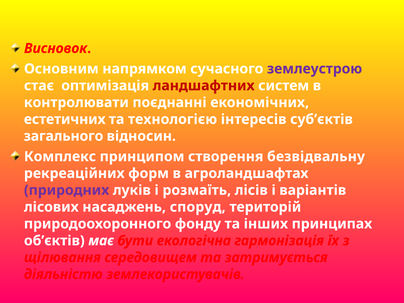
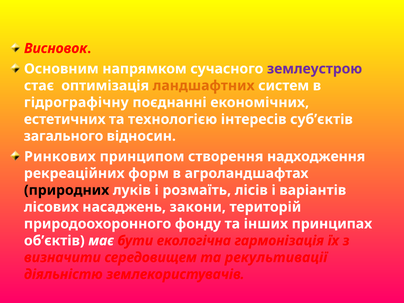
ландшафтних colour: red -> orange (204, 86)
контролювати: контролювати -> гідрографічну (76, 102)
Комплекс: Комплекс -> Ринкових (60, 157)
безвідвальну: безвідвальну -> надходження (316, 157)
природних colour: purple -> black (67, 190)
споруд: споруд -> закони (198, 207)
щілювання: щілювання -> визначити (62, 258)
затримується: затримується -> рекультивації (276, 258)
